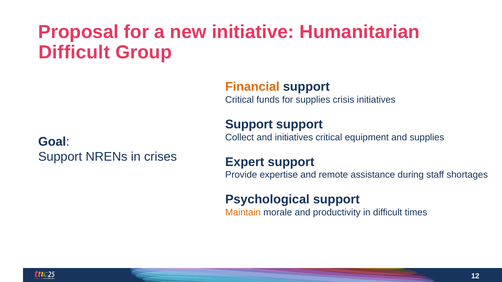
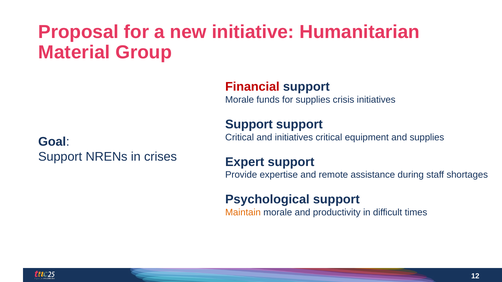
Difficult: Difficult -> Material (74, 52)
Financial colour: orange -> red (252, 87)
Critical: Critical -> Morale (240, 100)
Collect: Collect -> Critical (240, 137)
